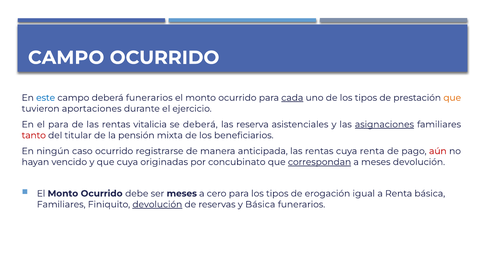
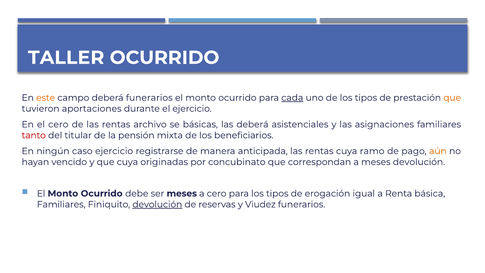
CAMPO: CAMPO -> TALLER (66, 58)
este colour: blue -> orange (46, 98)
el para: para -> cero (58, 124)
vitalicia: vitalicia -> archivo (150, 124)
se deberá: deberá -> básicas (200, 124)
las reserva: reserva -> deberá (252, 124)
asignaciones underline: present -> none (384, 124)
caso ocurrido: ocurrido -> ejercicio (114, 151)
cuya renta: renta -> ramo (372, 151)
aún colour: red -> orange (438, 151)
correspondan underline: present -> none (320, 162)
y Básica: Básica -> Viudez (260, 204)
